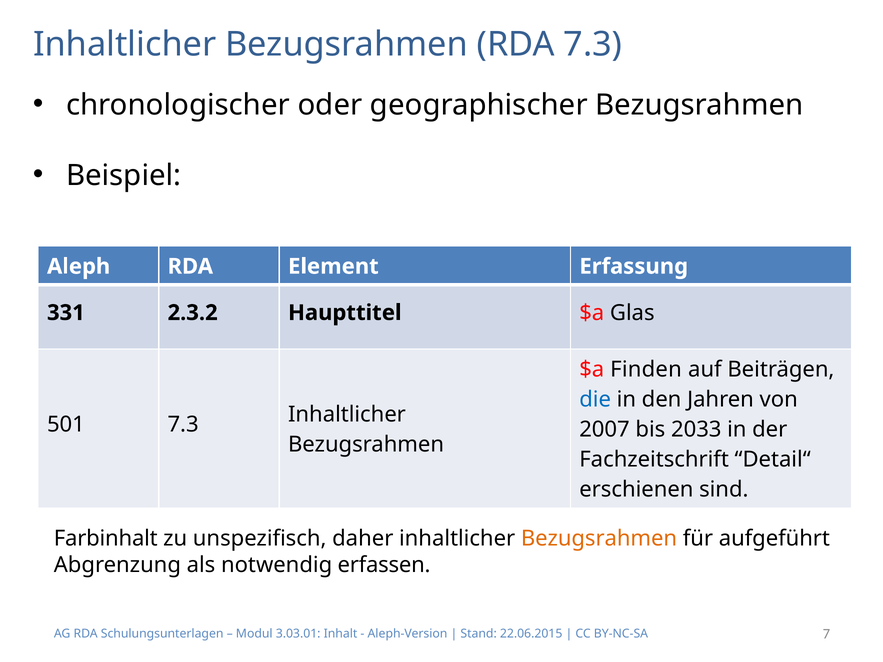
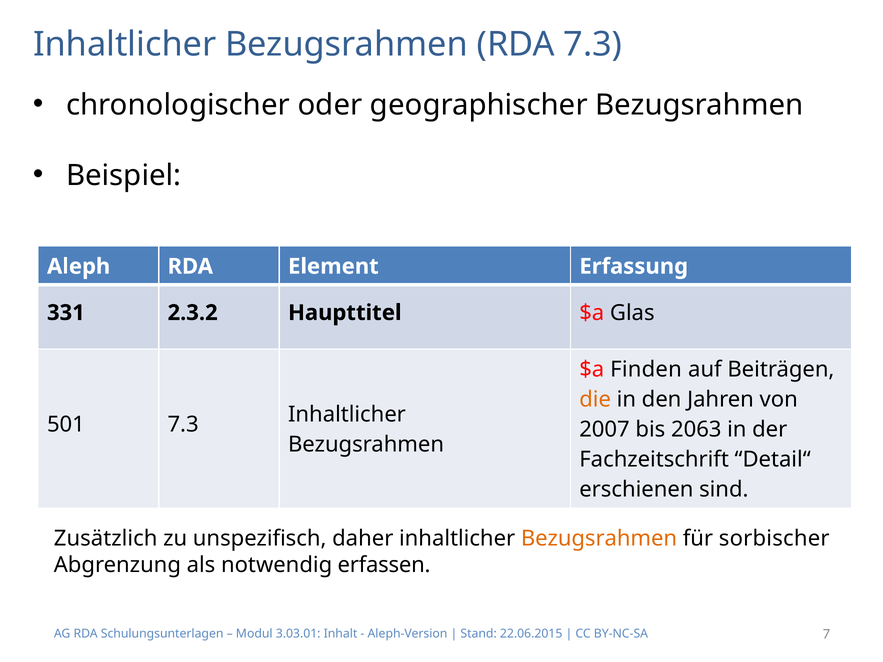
die colour: blue -> orange (595, 400)
2033: 2033 -> 2063 (696, 430)
Farbinhalt: Farbinhalt -> Zusätzlich (106, 539)
aufgeführt: aufgeführt -> sorbischer (774, 539)
